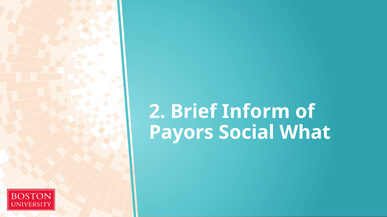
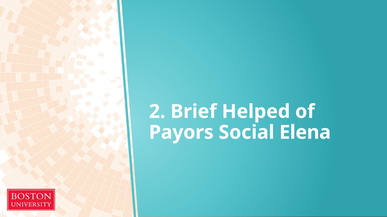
Inform: Inform -> Helped (256, 112)
What: What -> Elena (305, 133)
